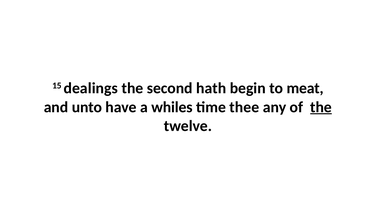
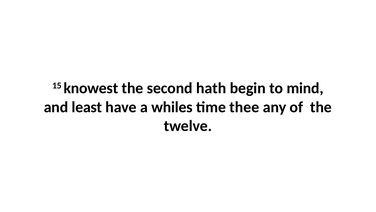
dealings: dealings -> knowest (91, 88)
meat: meat -> mind (305, 88)
unto: unto -> least (87, 107)
the underline: present -> none (321, 107)
